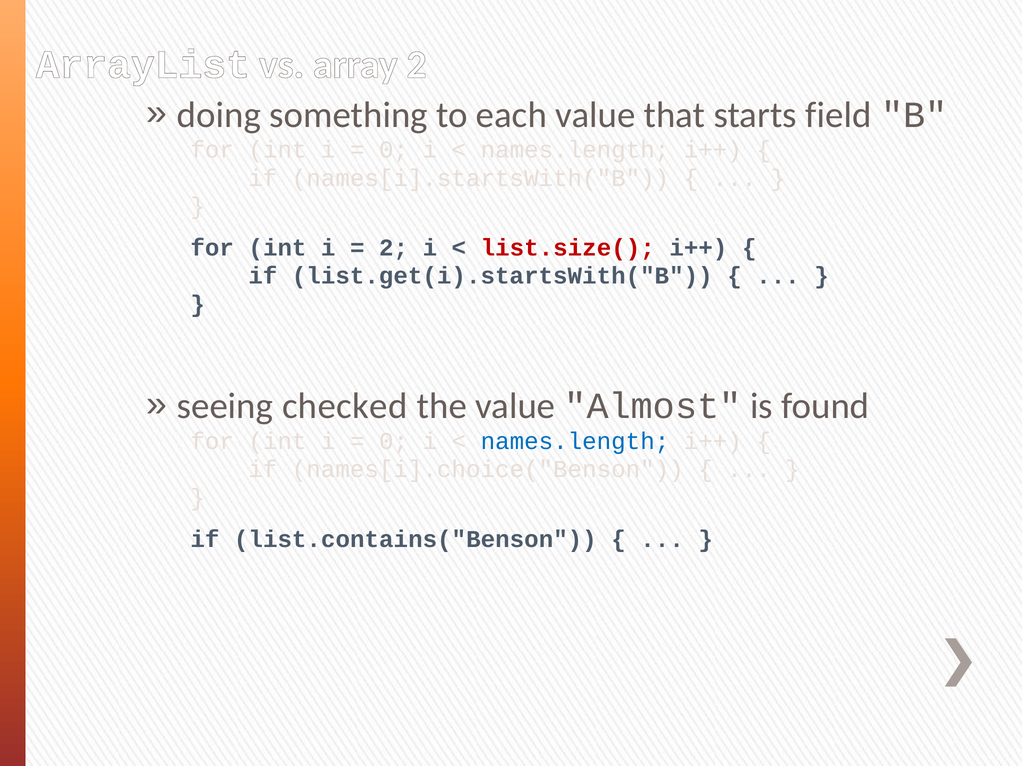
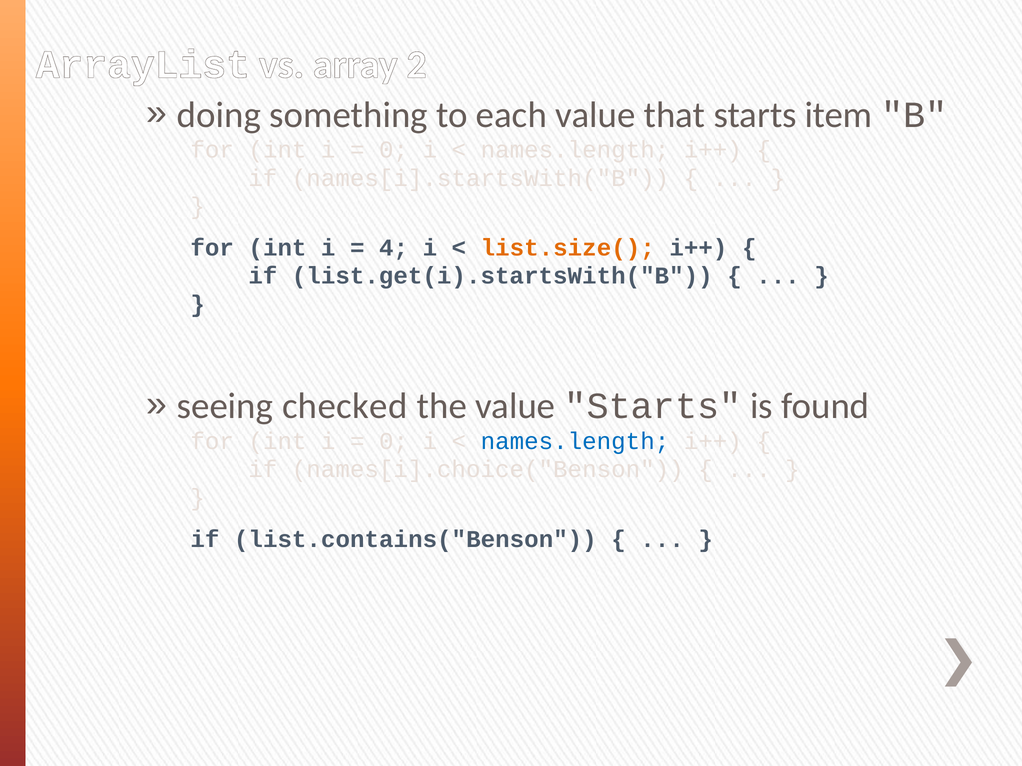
field: field -> item (839, 115)
2: 2 -> 4 (394, 248)
list.size( colour: red -> orange (568, 248)
value Almost: Almost -> Starts (653, 406)
